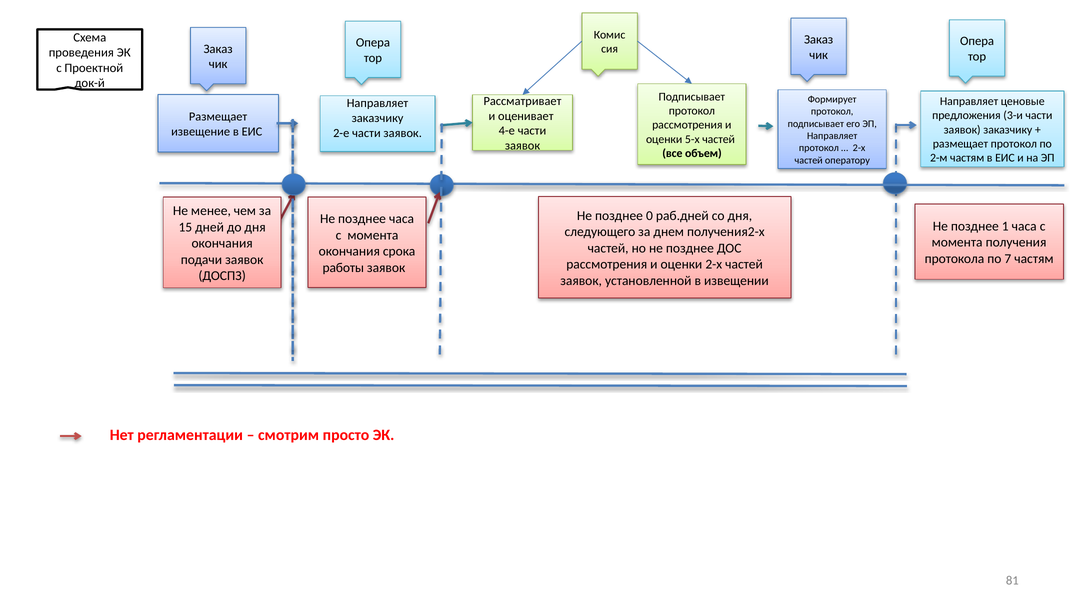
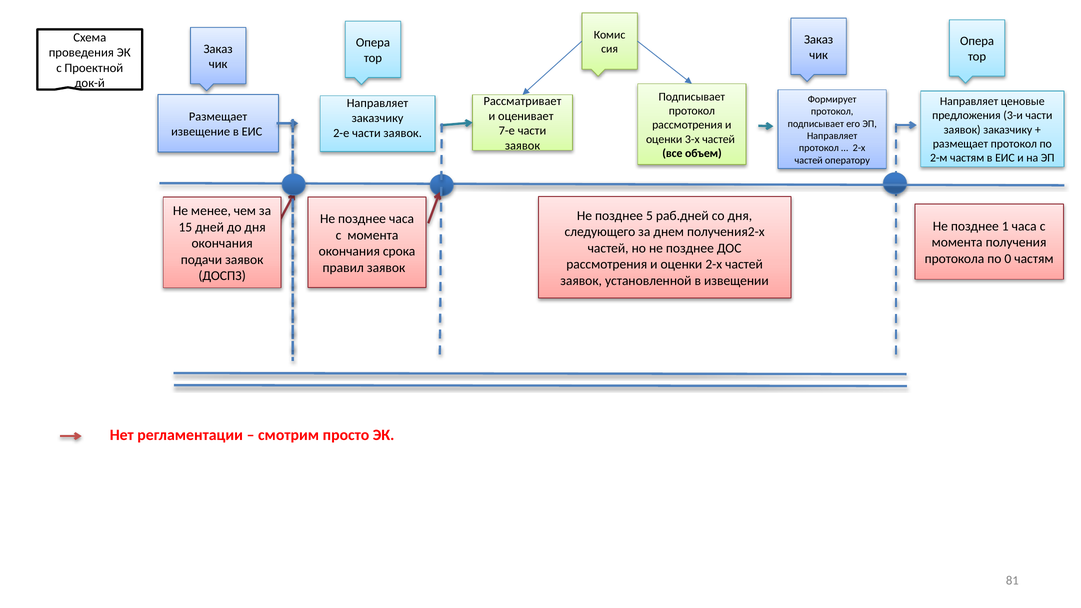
4-е: 4-е -> 7-е (507, 131)
5-х: 5-х -> 3-х (692, 139)
0: 0 -> 5 (649, 216)
7: 7 -> 0 (1008, 259)
работы: работы -> правил (343, 268)
